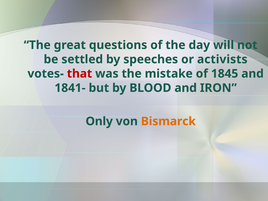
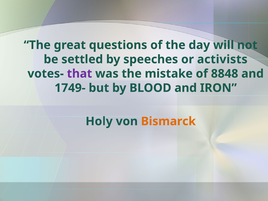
that colour: red -> purple (80, 74)
1845: 1845 -> 8848 (225, 74)
1841-: 1841- -> 1749- (70, 88)
Only: Only -> Holy (99, 121)
